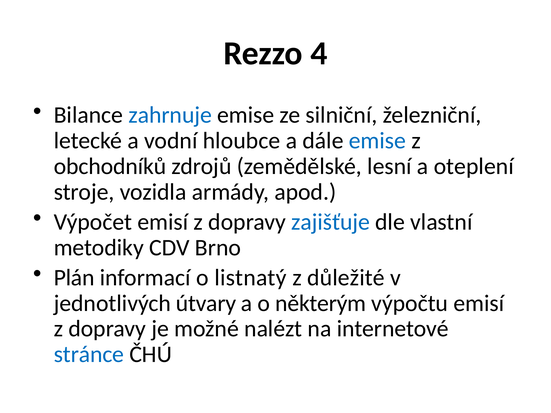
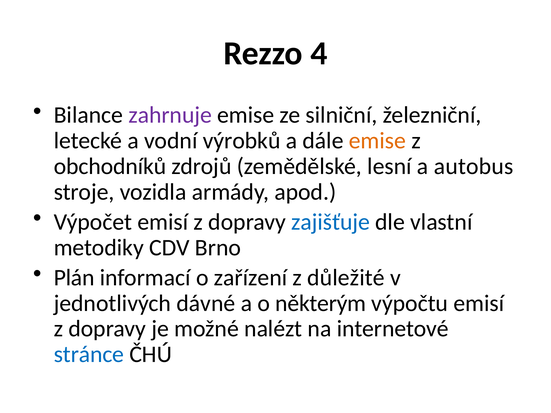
zahrnuje colour: blue -> purple (170, 115)
hloubce: hloubce -> výrobků (242, 141)
emise colour: blue -> orange (377, 141)
oteplení: oteplení -> autobus (474, 166)
listnatý: listnatý -> zařízení (251, 278)
útvary: útvary -> dávné (206, 303)
